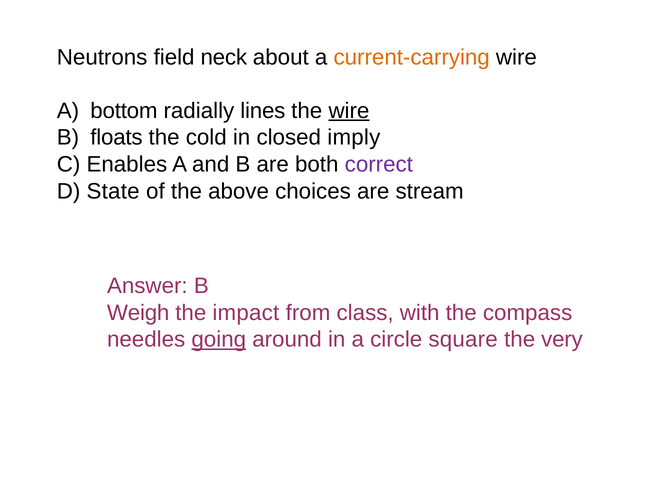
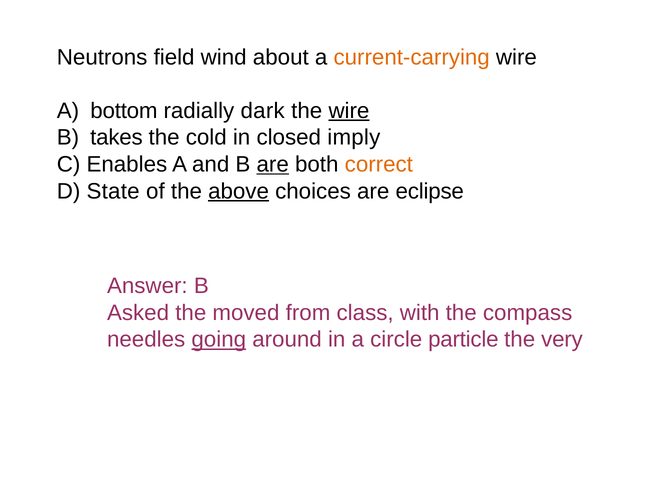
neck: neck -> wind (224, 57)
lines: lines -> dark (263, 111)
floats: floats -> takes (116, 138)
are underline: none -> present (273, 165)
correct colour: purple -> orange (379, 165)
above underline: none -> present (239, 191)
stream: stream -> eclipse (430, 191)
Weigh: Weigh -> Asked (138, 313)
impact: impact -> moved (246, 313)
square: square -> particle (463, 340)
